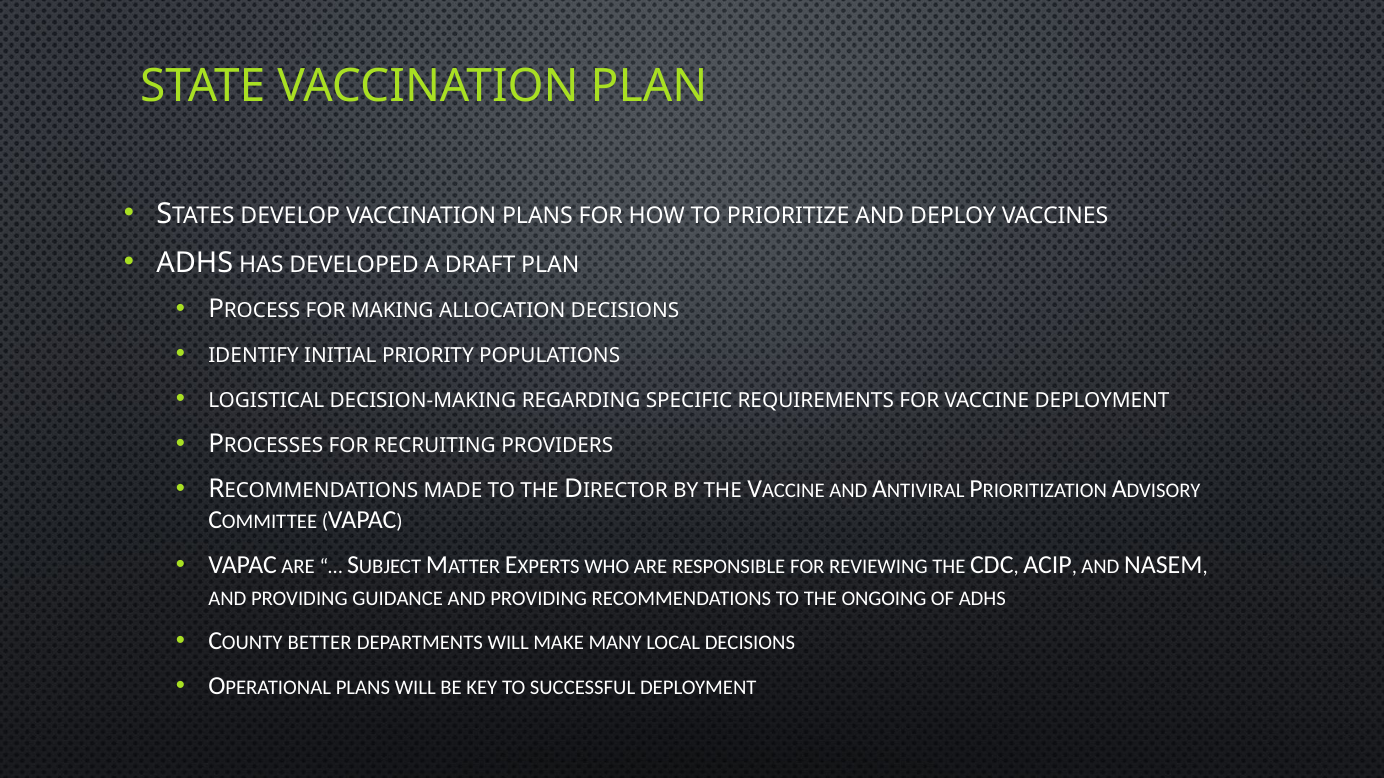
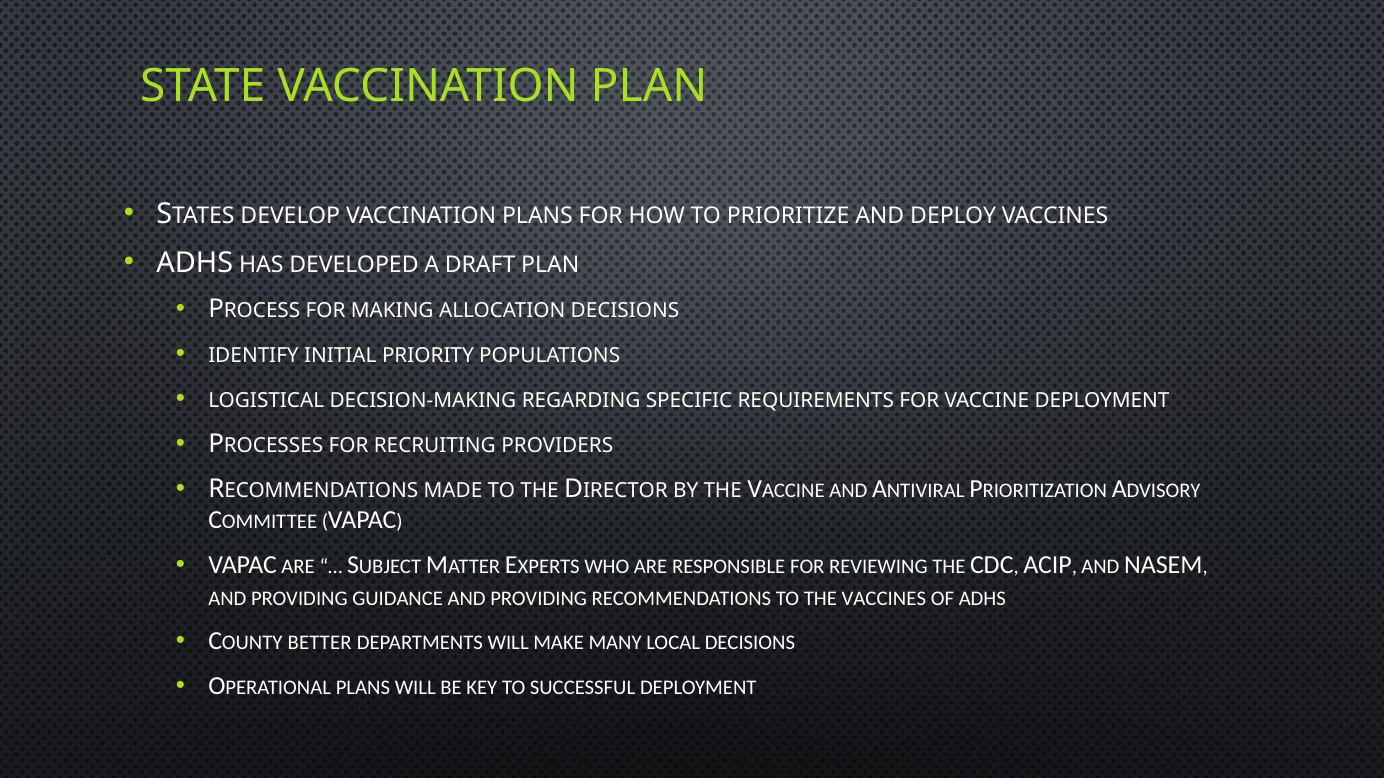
THE ONGOING: ONGOING -> VACCINES (884, 599)
